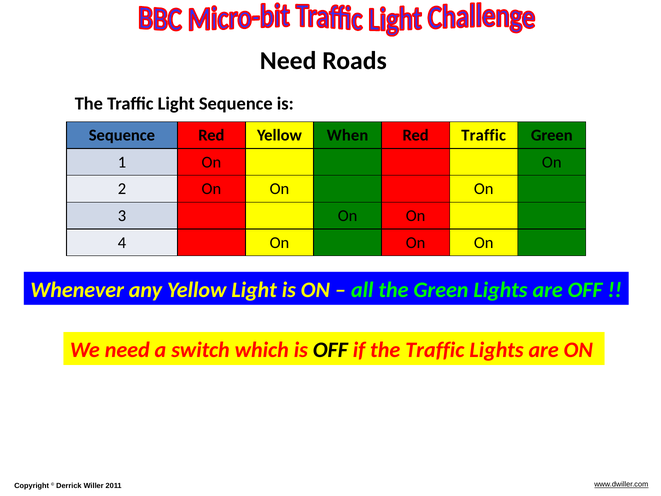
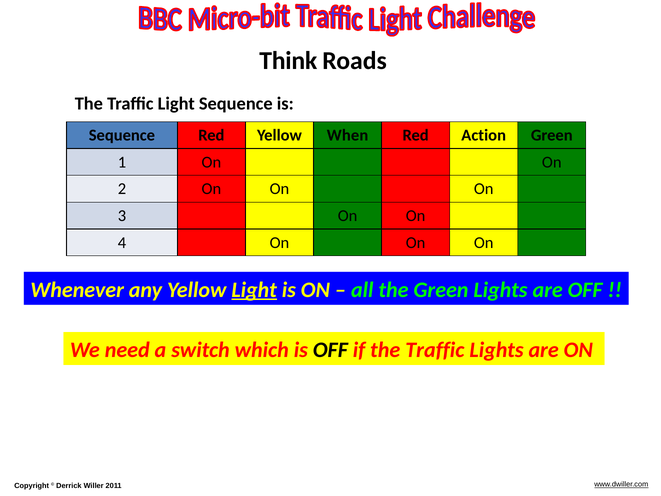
Need: Need -> Think (288, 61)
Red Traffic: Traffic -> Action (484, 135)
Light underline: none -> present (254, 290)
